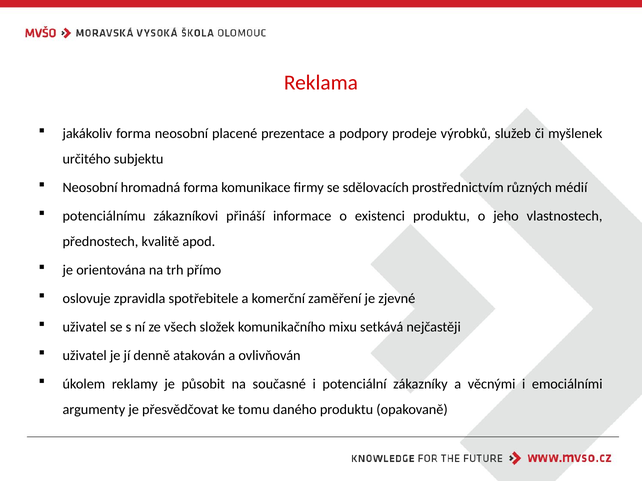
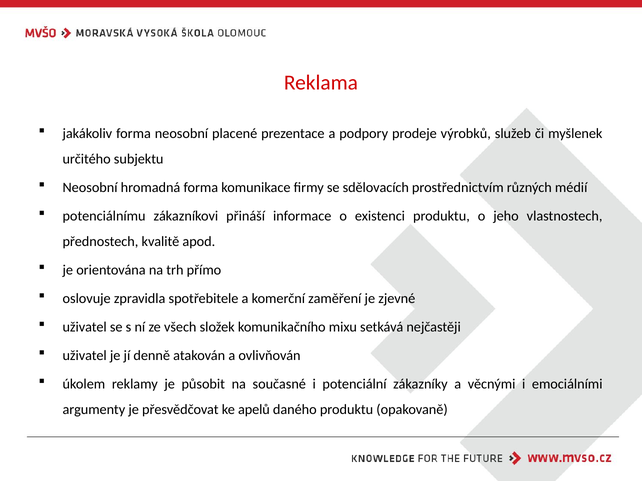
tomu: tomu -> apelů (254, 410)
